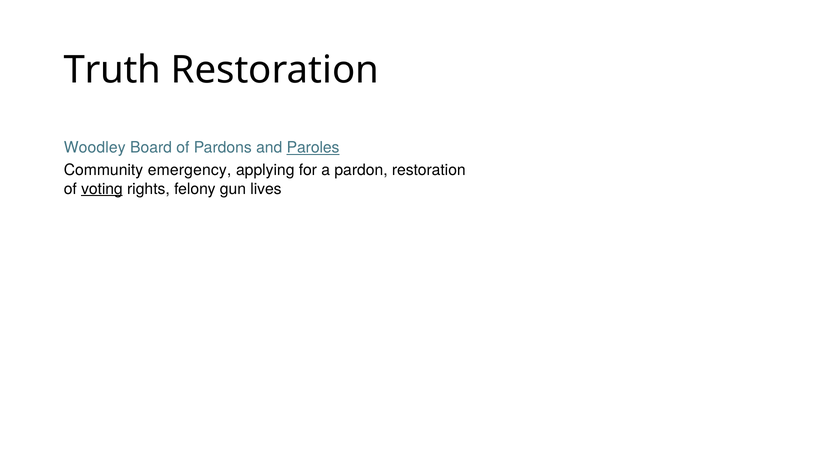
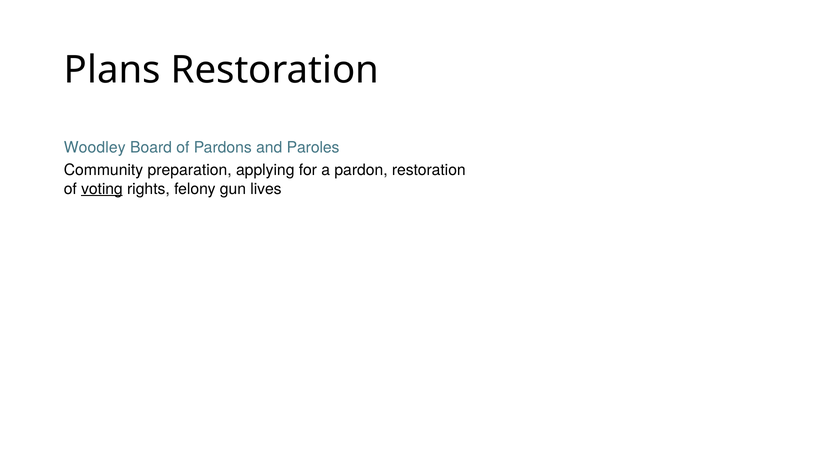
Truth: Truth -> Plans (112, 70)
Paroles underline: present -> none (313, 148)
emergency: emergency -> preparation (190, 170)
